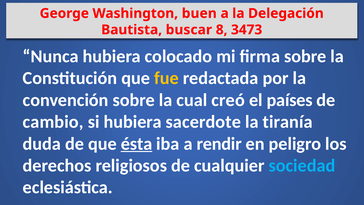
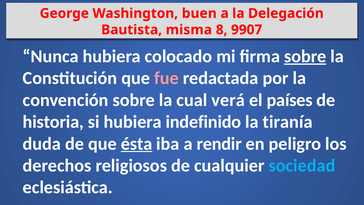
buscar: buscar -> misma (189, 30)
3473: 3473 -> 9907 (247, 30)
sobre underline: none -> present (305, 56)
fue colour: yellow -> pink (166, 78)
creó: creó -> verá (228, 100)
cambio: cambio -> historia (53, 122)
sacerdote: sacerdote -> indefinido (203, 122)
